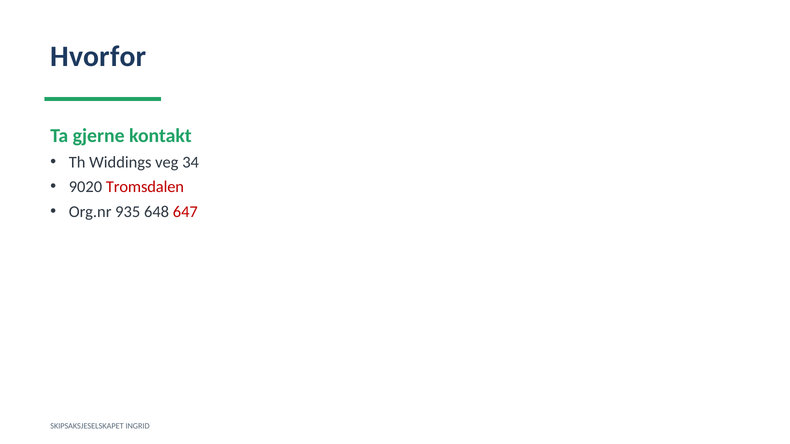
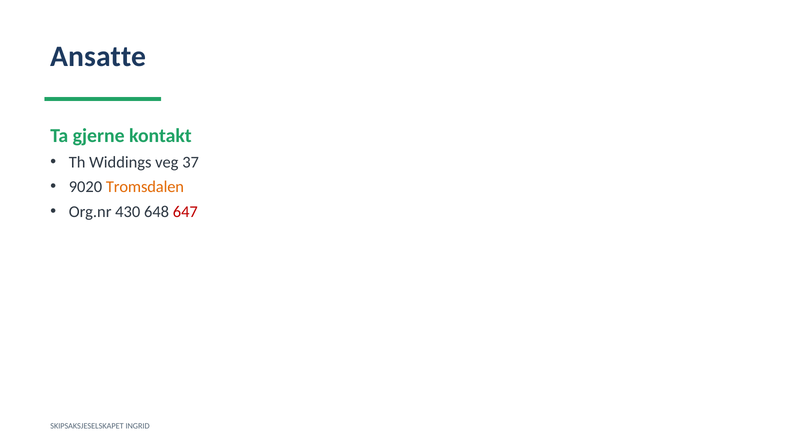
Hvorfor: Hvorfor -> Ansatte (98, 56)
34: 34 -> 37 (191, 162)
Tromsdalen colour: red -> orange (145, 187)
935: 935 -> 430 (128, 212)
